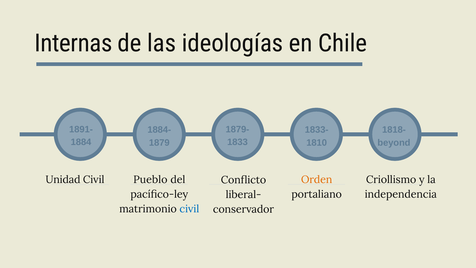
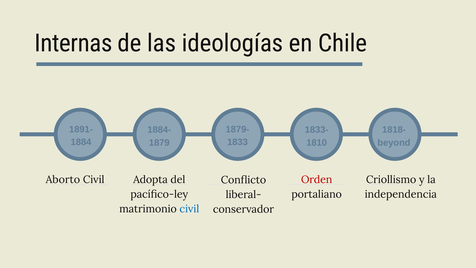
Unidad: Unidad -> Aborto (63, 180)
Pueblo: Pueblo -> Adopta (150, 180)
Orden colour: orange -> red (317, 180)
